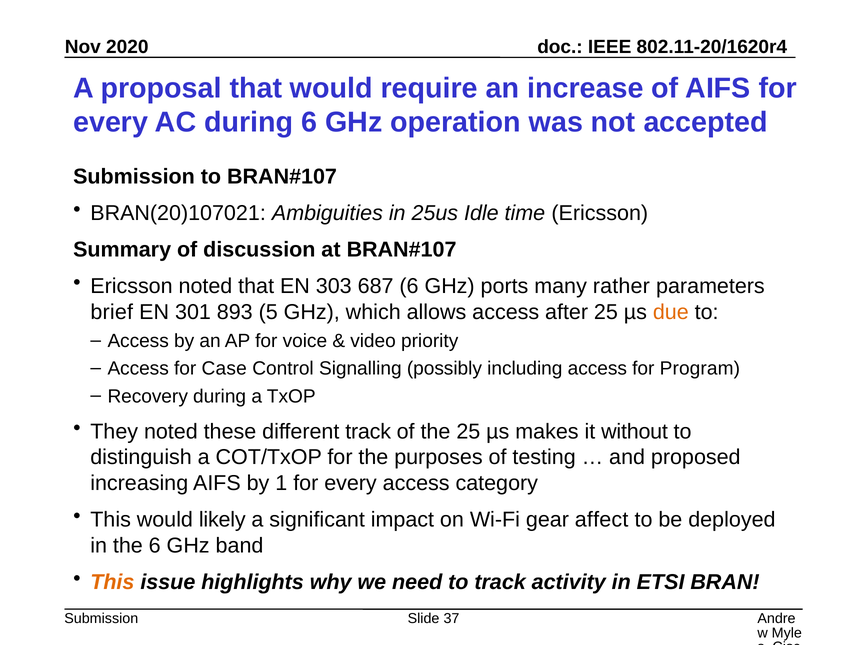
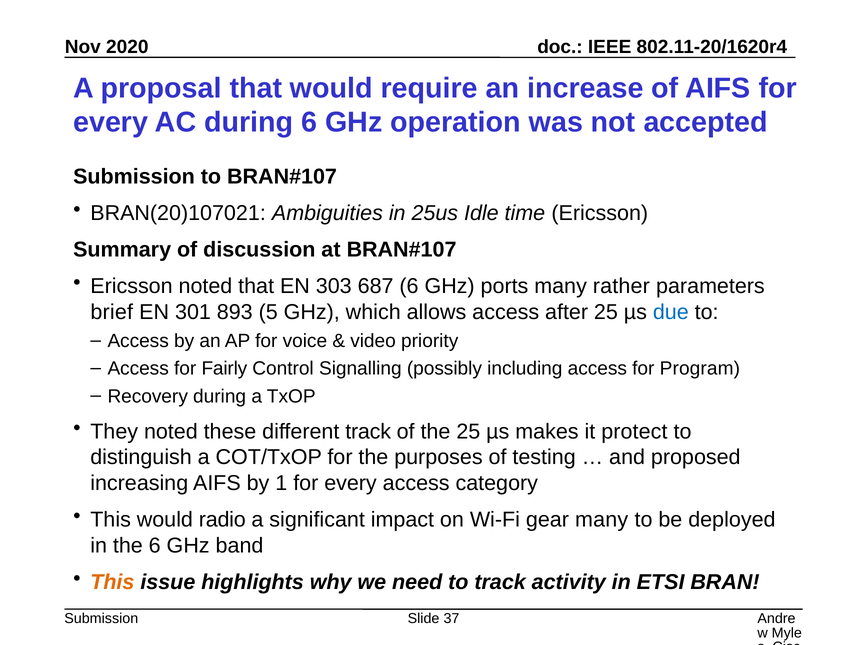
due colour: orange -> blue (671, 312)
Case: Case -> Fairly (224, 369)
without: without -> protect (634, 432)
likely: likely -> radio (222, 520)
gear affect: affect -> many (602, 520)
